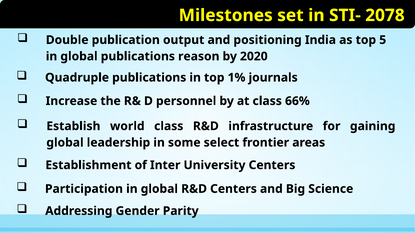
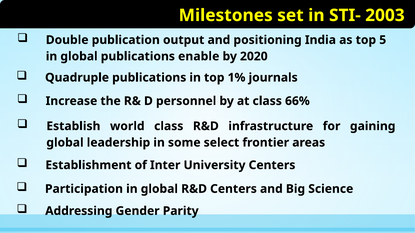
2078: 2078 -> 2003 (385, 15)
reason: reason -> enable (199, 56)
